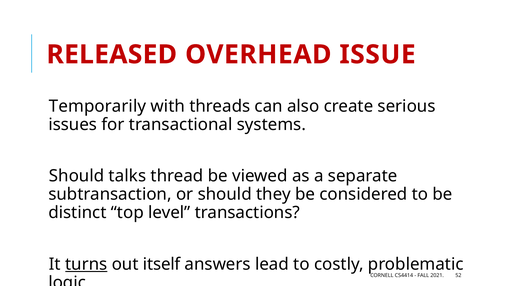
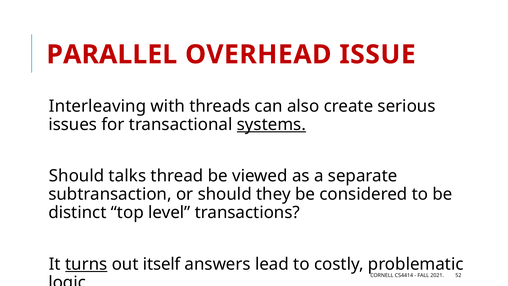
RELEASED: RELEASED -> PARALLEL (112, 55)
Temporarily: Temporarily -> Interleaving (98, 106)
systems underline: none -> present (271, 125)
